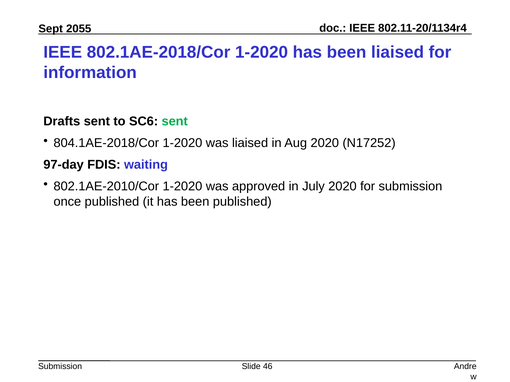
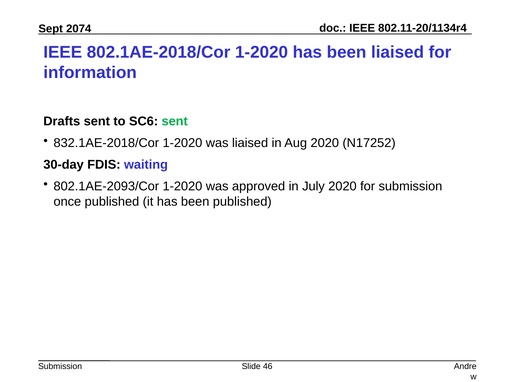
2055: 2055 -> 2074 (79, 29)
804.1AE-2018/Cor: 804.1AE-2018/Cor -> 832.1AE-2018/Cor (106, 143)
97-day: 97-day -> 30-day (64, 165)
802.1AE-2010/Cor: 802.1AE-2010/Cor -> 802.1AE-2093/Cor (106, 187)
